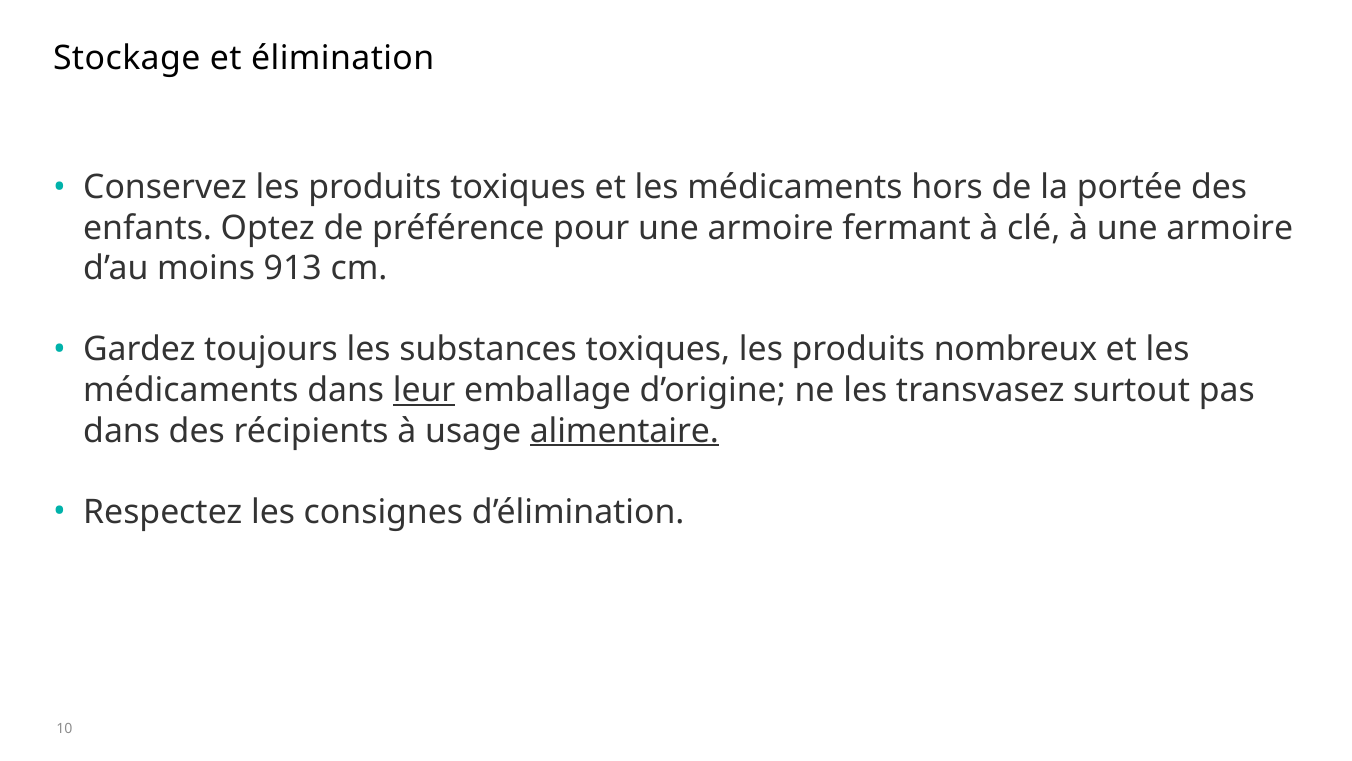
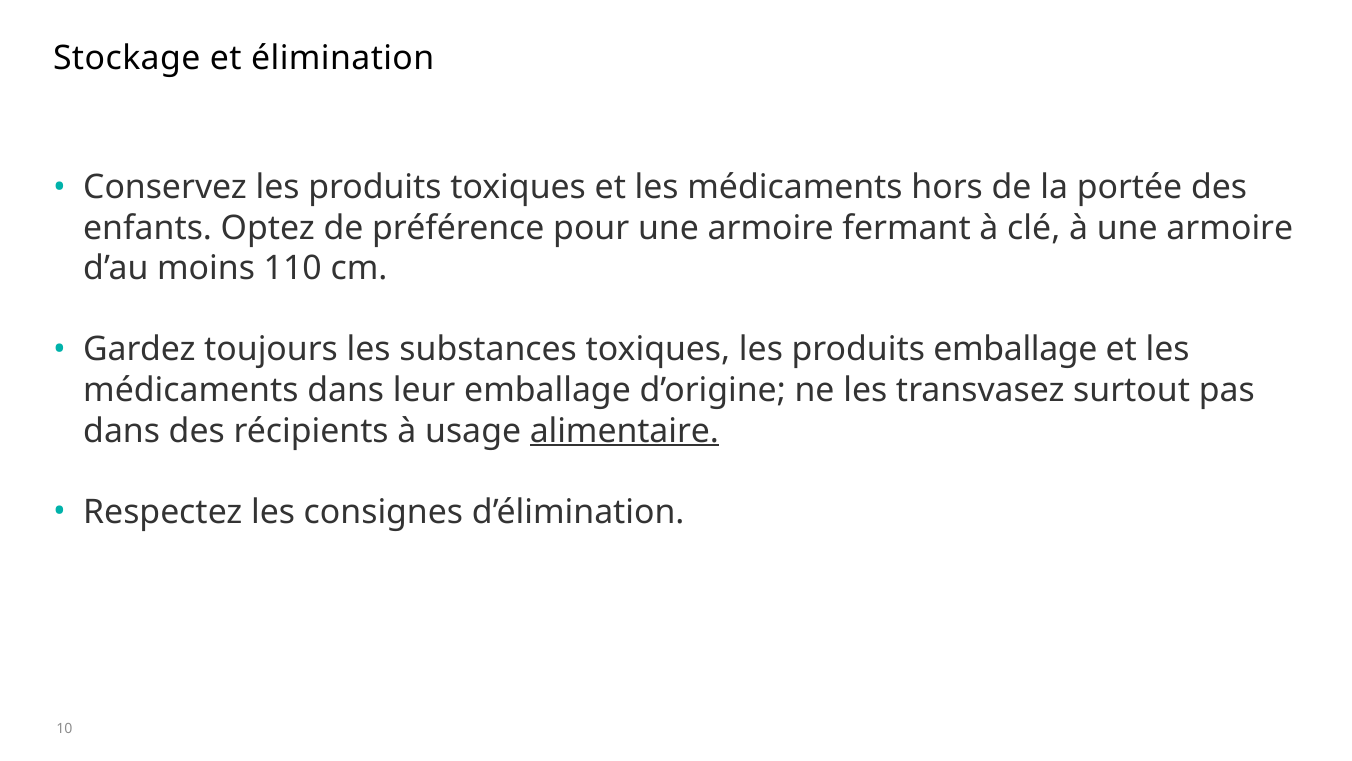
913: 913 -> 110 (293, 268)
produits nombreux: nombreux -> emballage (1015, 350)
leur underline: present -> none (424, 390)
